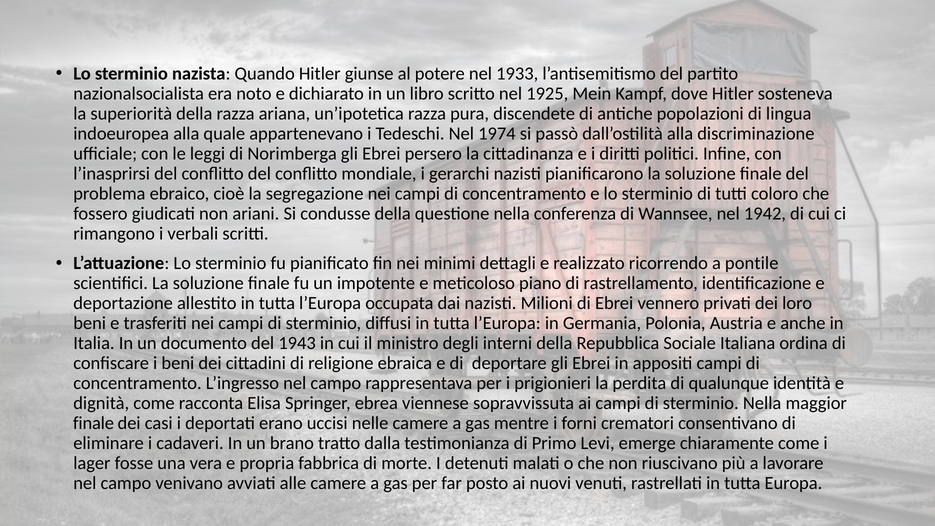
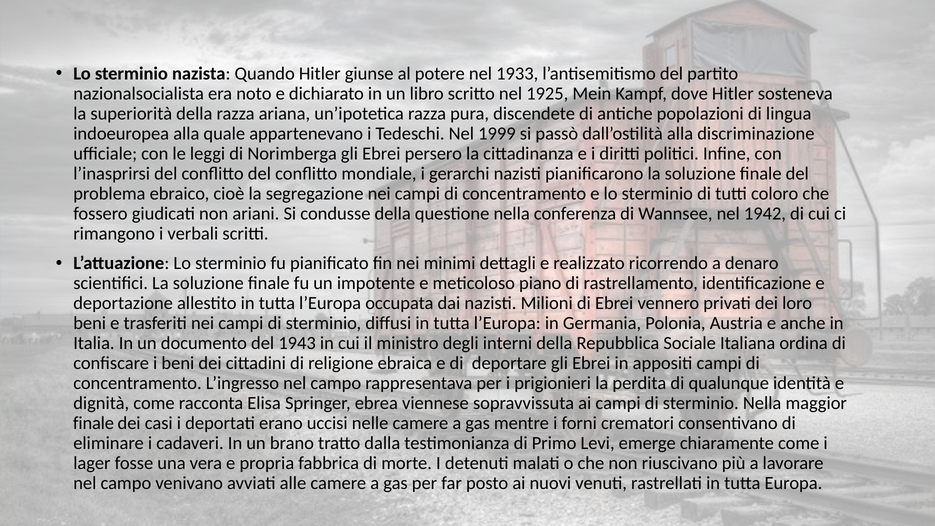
1974: 1974 -> 1999 (497, 134)
pontile: pontile -> denaro (752, 263)
